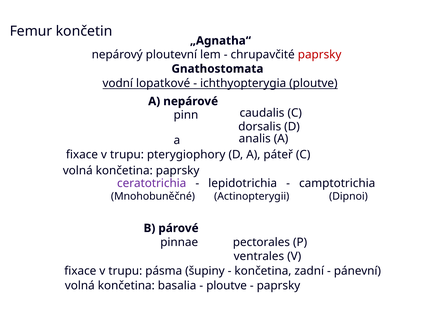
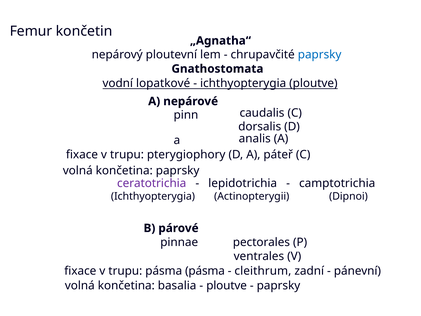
paprsky colour: red -> blue (320, 55)
Mnohobuněčné: Mnohobuněčné -> Ichthyopterygia (153, 196)
pásma šupiny: šupiny -> pásma (205, 271)
končetina: končetina -> cleithrum (263, 271)
